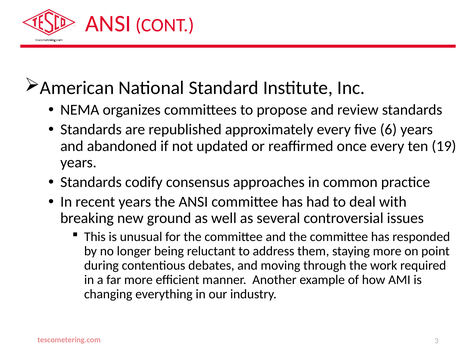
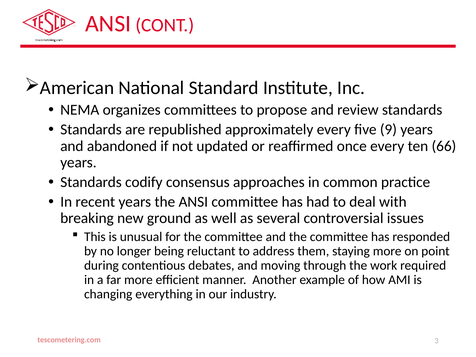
6: 6 -> 9 (388, 130)
19: 19 -> 66 (444, 146)
